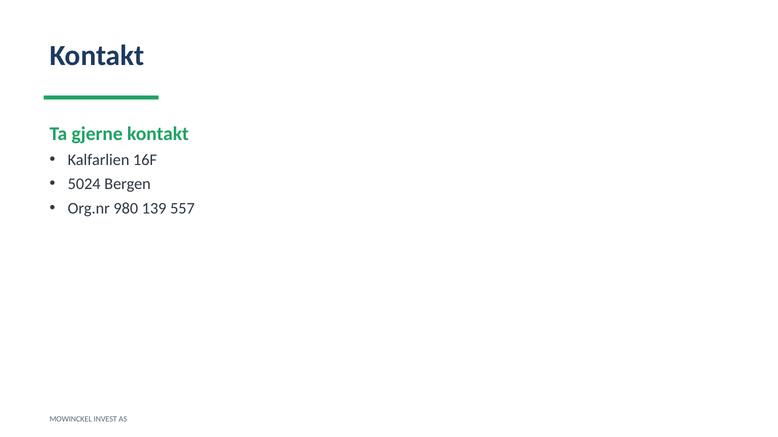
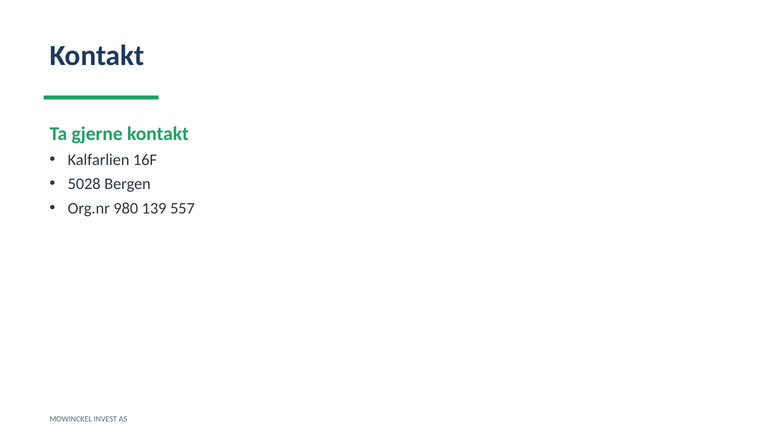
5024: 5024 -> 5028 (84, 184)
